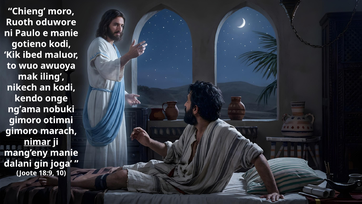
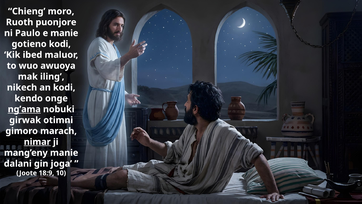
oduwore: oduwore -> puonjore (56, 22)
ng’ama underline: none -> present (24, 109)
gimoro: gimoro -> girwak (25, 120)
